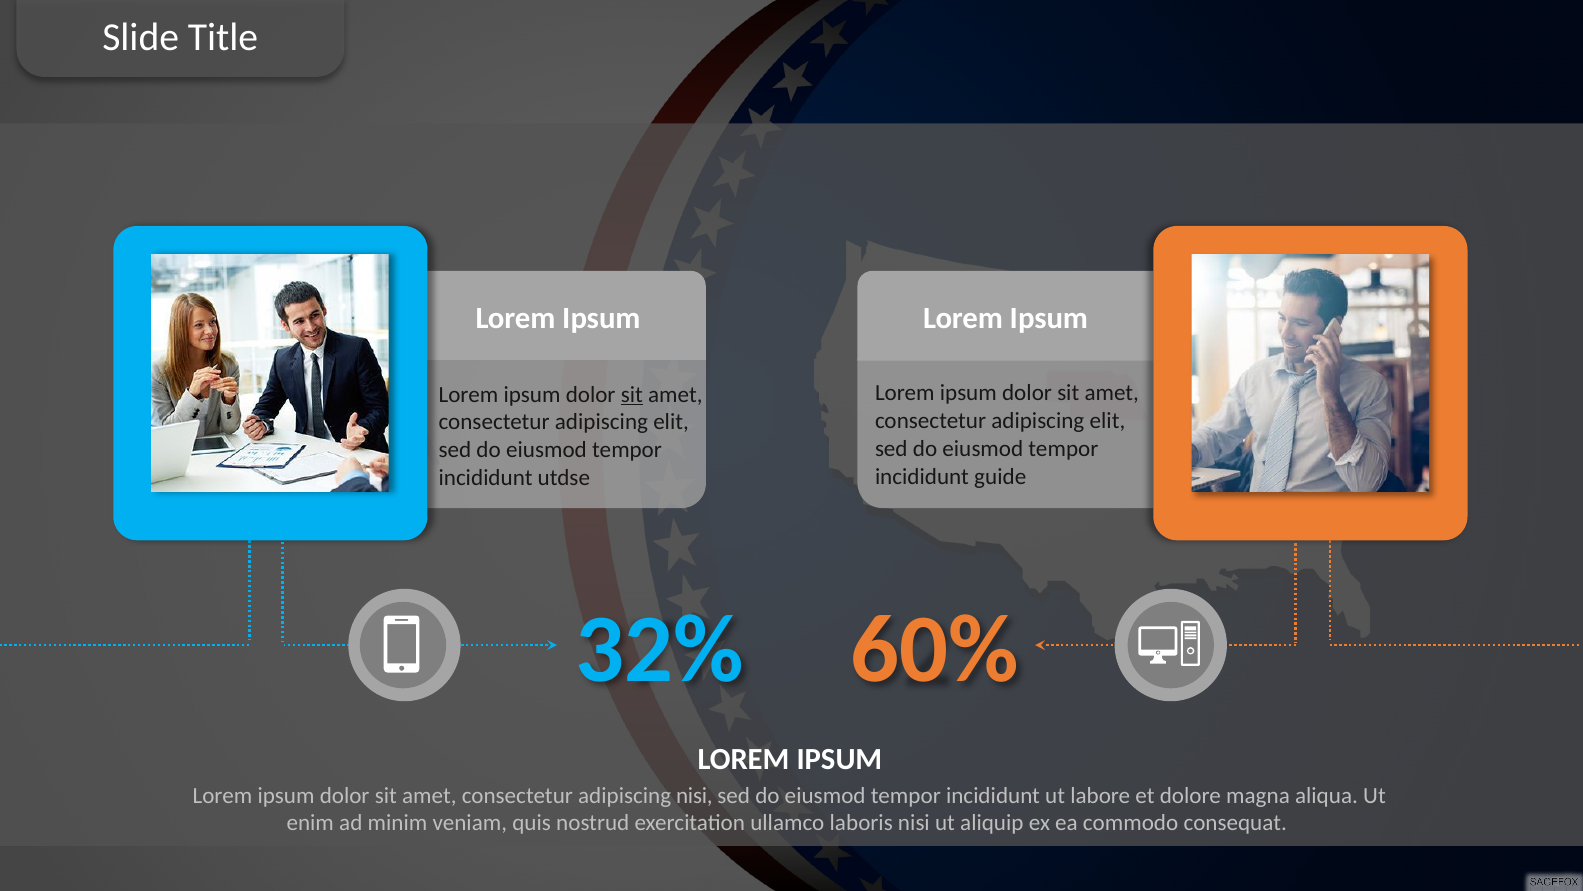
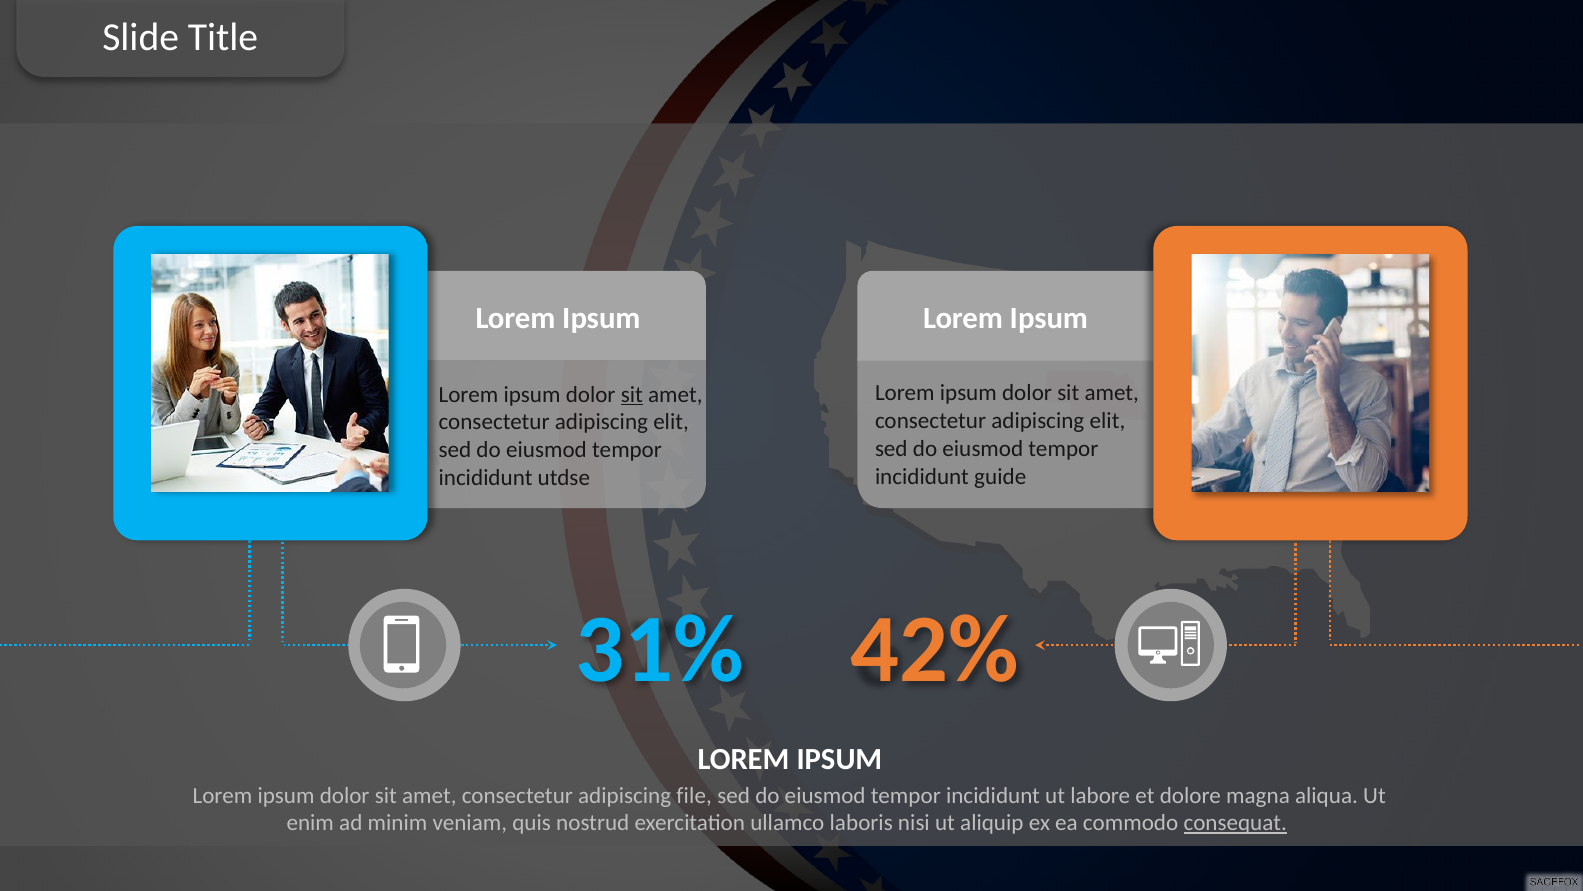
32%: 32% -> 31% (660, 649)
60%: 60% -> 42% (935, 650)
adipiscing nisi: nisi -> file (694, 795)
consequat underline: none -> present (1235, 823)
